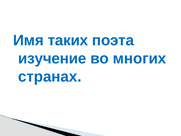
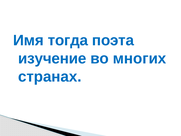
таких: таких -> тогда (68, 40)
